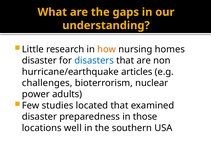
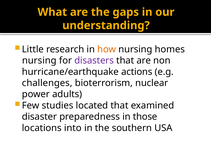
disaster: disaster -> nursing (39, 61)
disasters colour: blue -> purple (94, 61)
articles: articles -> actions (137, 72)
well: well -> into (73, 128)
